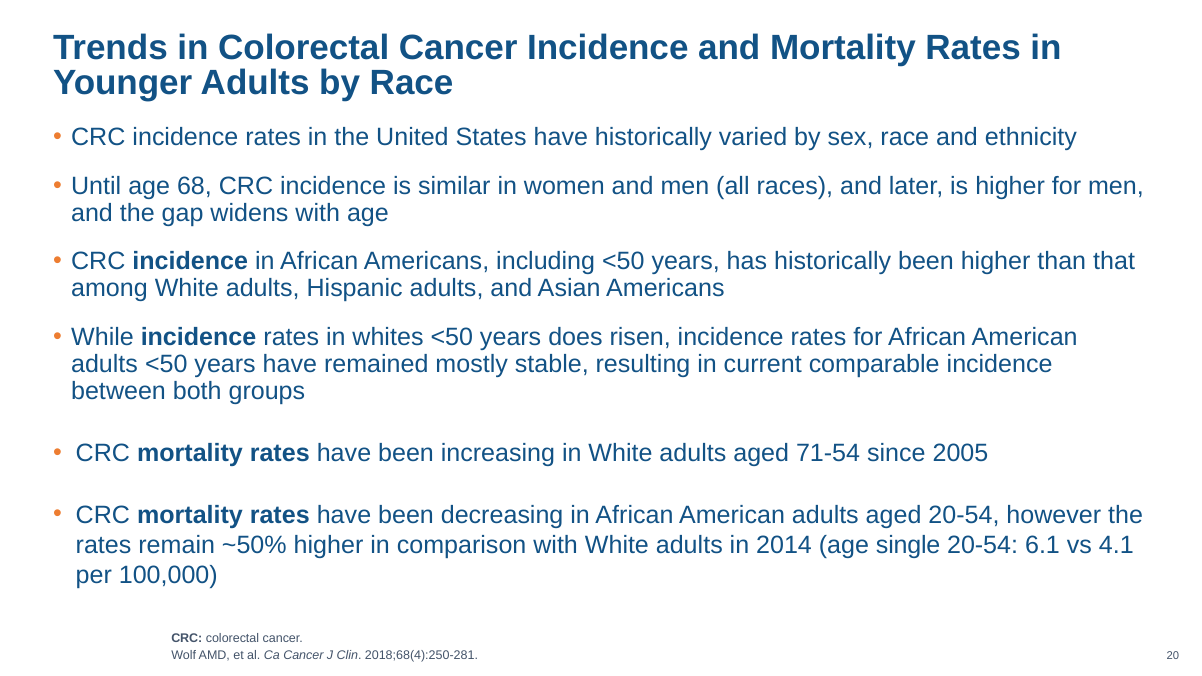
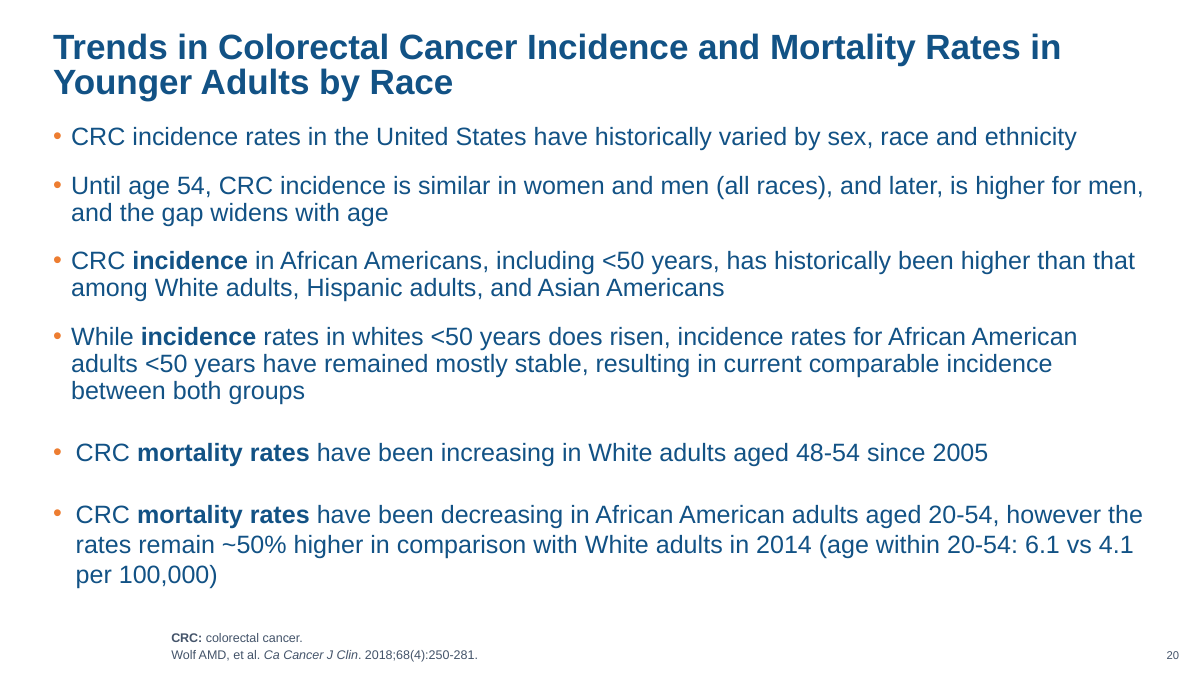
68: 68 -> 54 (194, 186)
71-54: 71-54 -> 48-54 (828, 453)
single: single -> within (908, 545)
